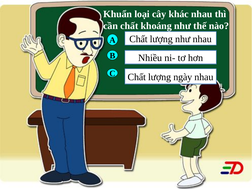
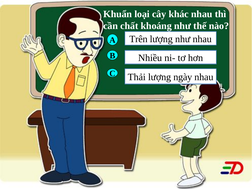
Chất: Chất -> Trên (138, 39)
Chất: Chất -> Thải (137, 77)
